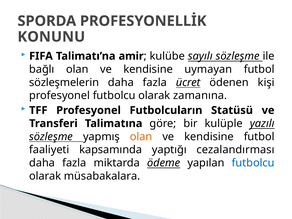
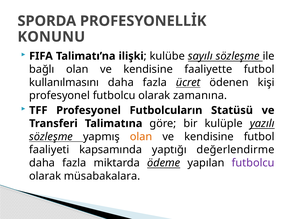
amir: amir -> ilişki (131, 56)
uymayan: uymayan -> faaliyette (208, 69)
sözleşmelerin: sözleşmelerin -> kullanılmasını (64, 82)
cezalandırması: cezalandırması -> değerlendirme (236, 150)
futbolcu colour: blue -> purple (253, 163)
